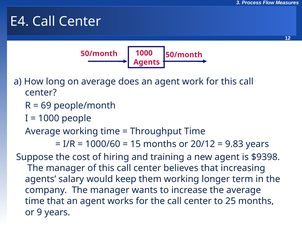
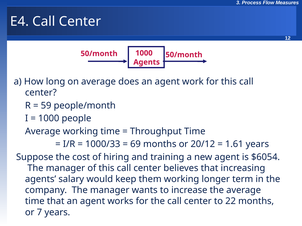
69: 69 -> 59 (46, 106)
1000/60: 1000/60 -> 1000/33 (103, 144)
15: 15 -> 69 (135, 144)
9.83: 9.83 -> 1.61 (234, 144)
$9398: $9398 -> $6054 (266, 157)
25: 25 -> 22 (231, 202)
9: 9 -> 7 (39, 213)
